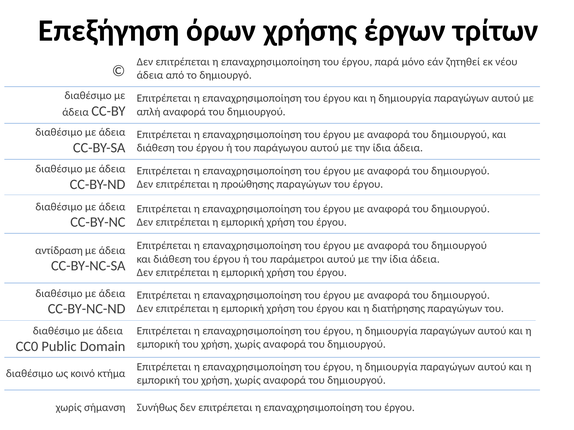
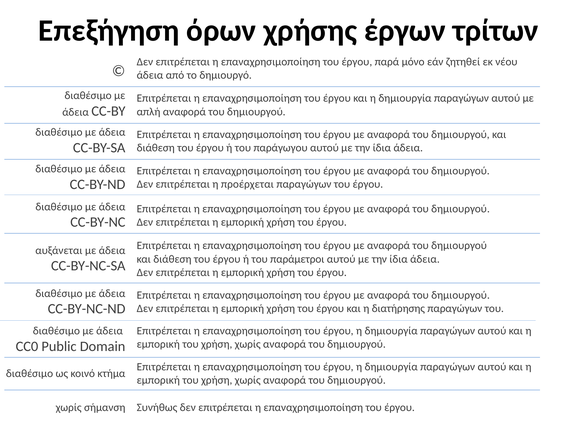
προώθησης: προώθησης -> προέρχεται (247, 184)
αντίδραση: αντίδραση -> αυξάνεται (59, 251)
